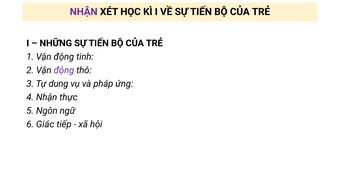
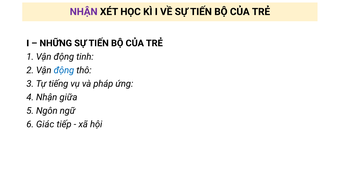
động colour: purple -> blue (64, 70)
dung: dung -> tiếng (58, 84)
thực: thực -> giữa (68, 97)
